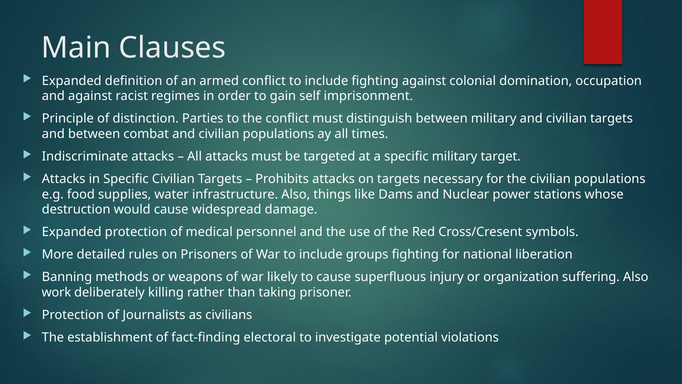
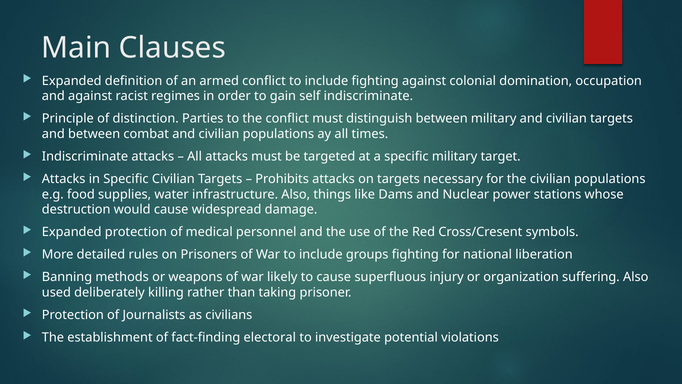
self imprisonment: imprisonment -> indiscriminate (368, 96)
work: work -> used (56, 292)
